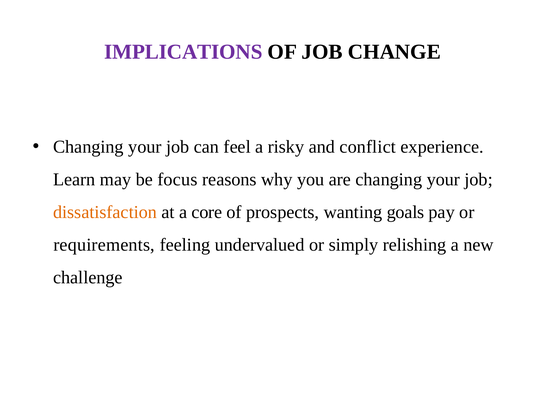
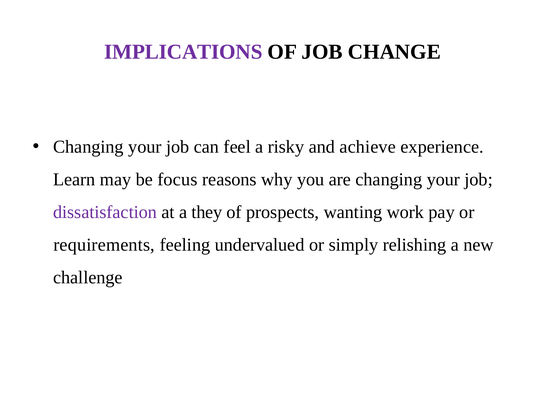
conflict: conflict -> achieve (368, 147)
dissatisfaction colour: orange -> purple (105, 212)
core: core -> they (207, 212)
goals: goals -> work (405, 212)
